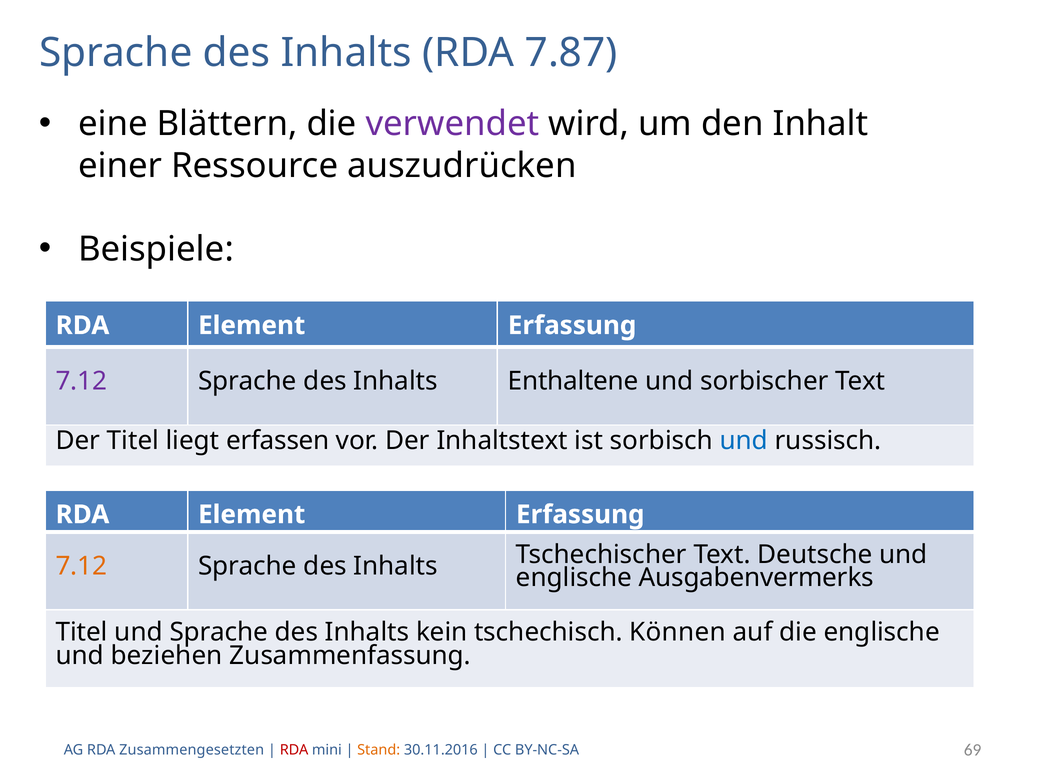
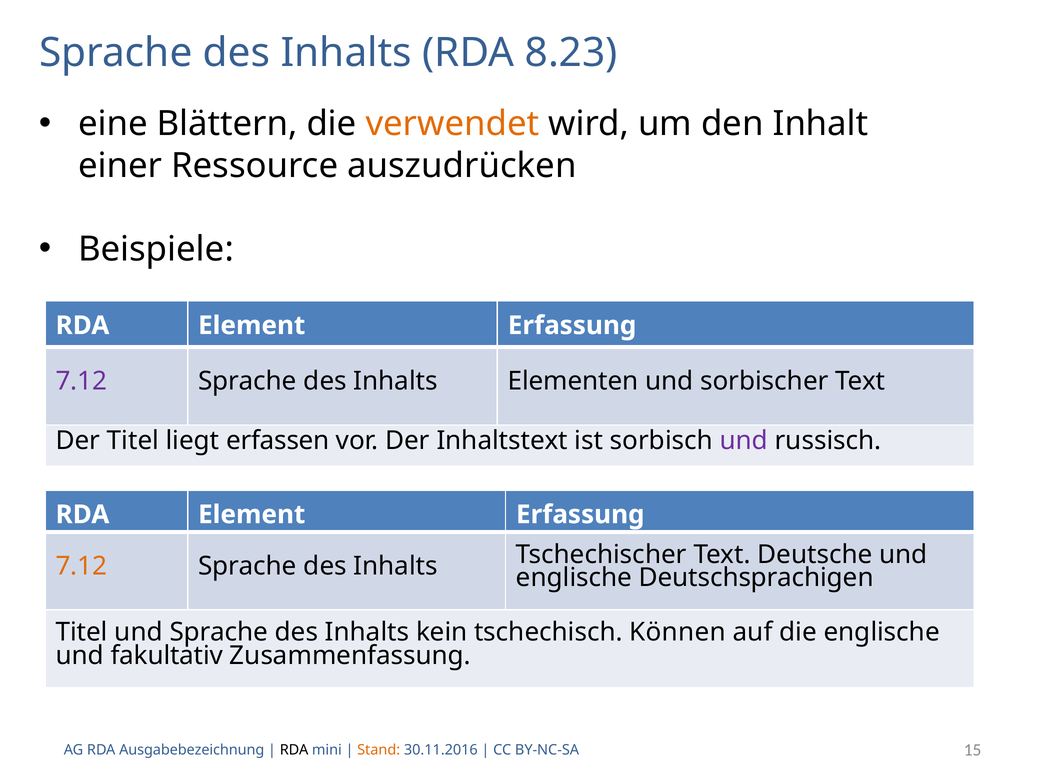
7.87: 7.87 -> 8.23 (571, 53)
verwendet colour: purple -> orange (452, 124)
Enthaltene: Enthaltene -> Elementen (573, 381)
und colour: blue -> purple (744, 441)
Ausgabenvermerks: Ausgabenvermerks -> Deutschsprachigen (756, 578)
beziehen: beziehen -> fakultativ (167, 656)
Zusammengesetzten: Zusammengesetzten -> Ausgabebezeichnung (192, 750)
RDA colour: red -> black (294, 750)
69: 69 -> 15 (973, 750)
